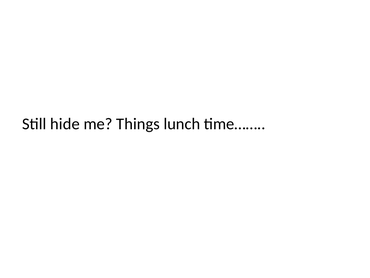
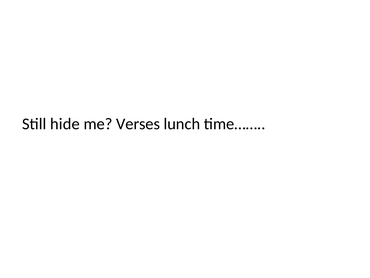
Things: Things -> Verses (138, 124)
